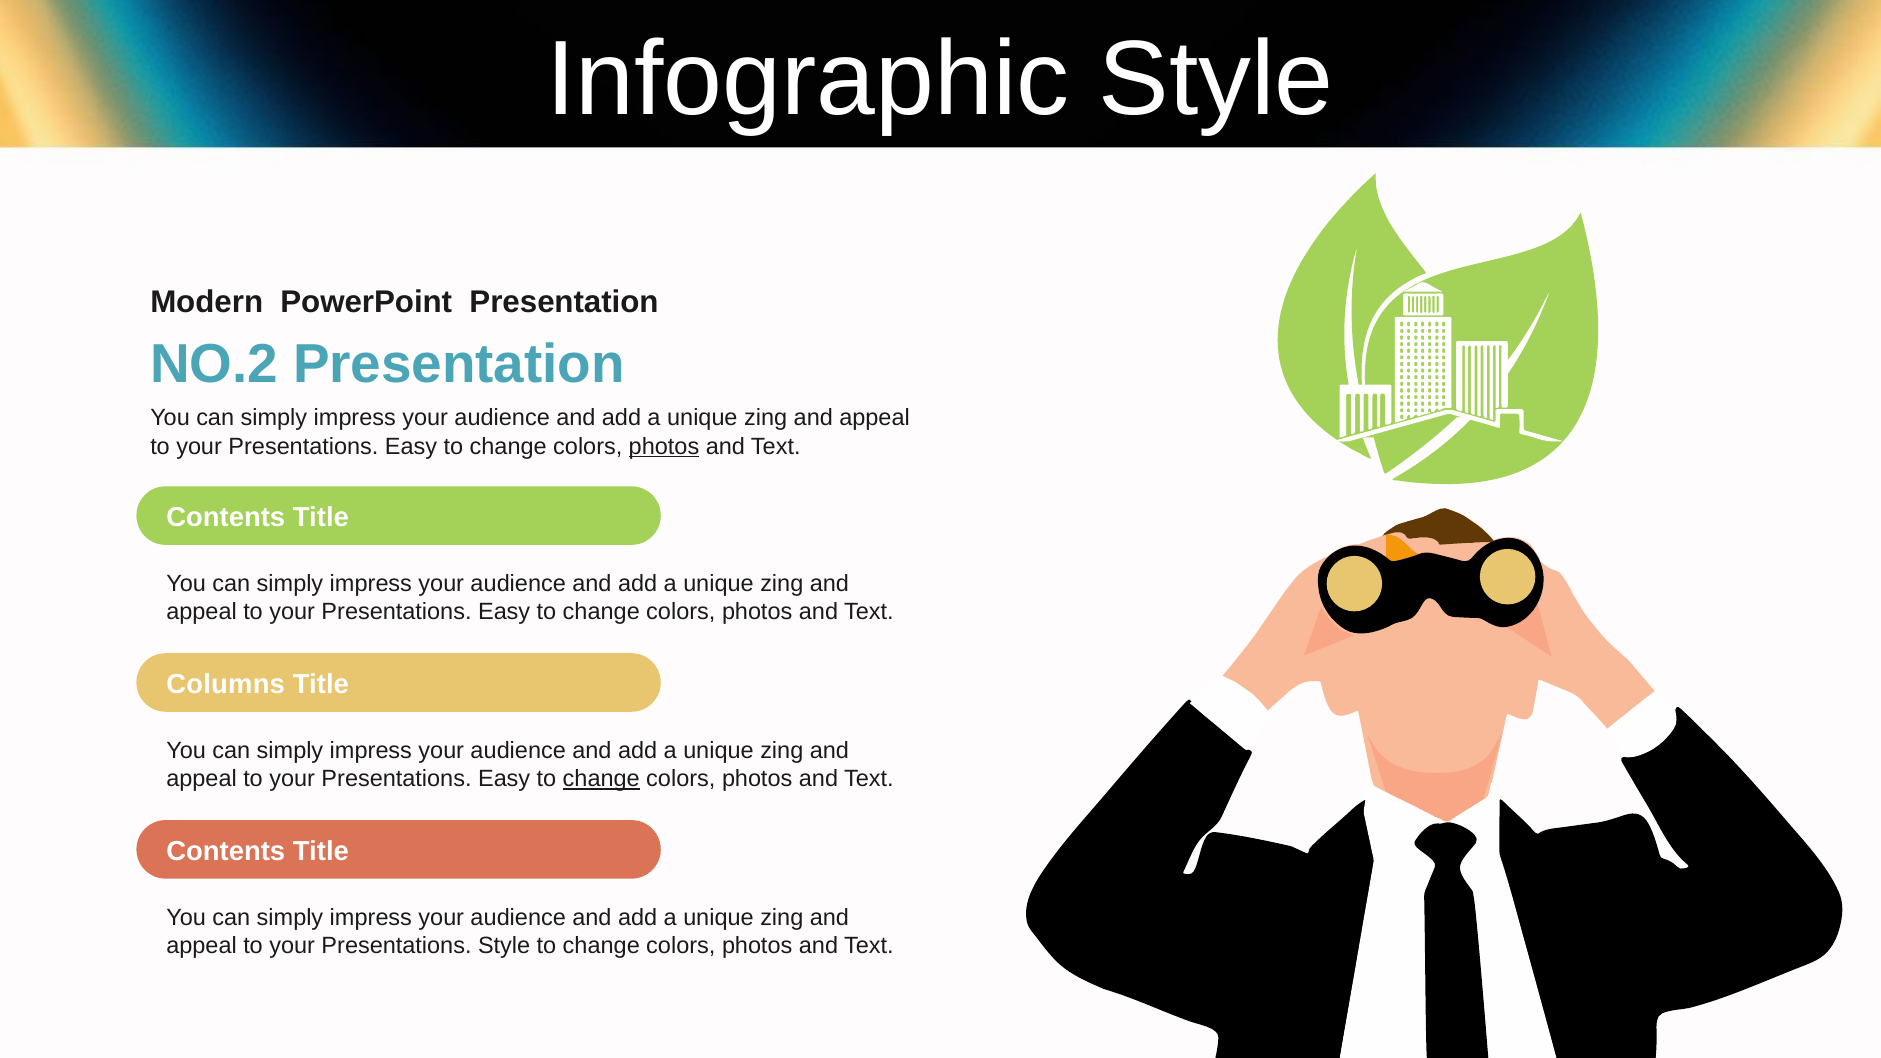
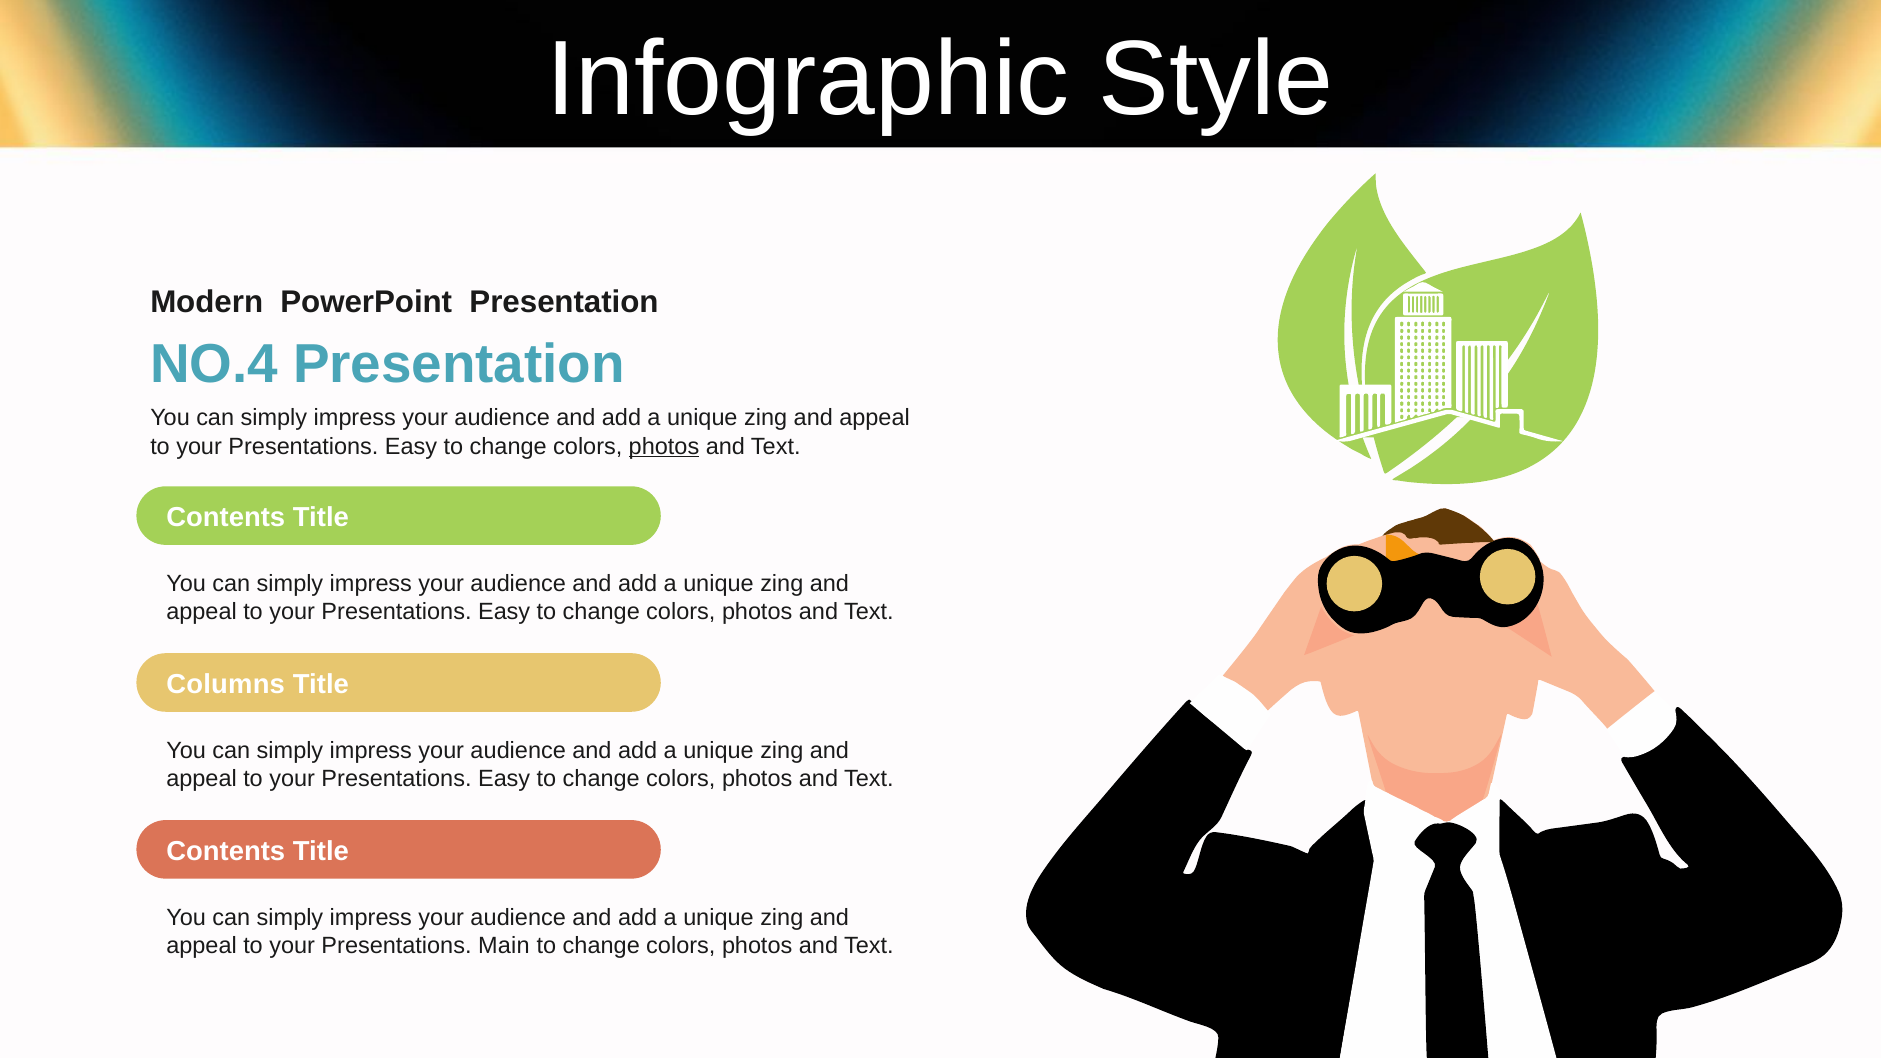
NO.2: NO.2 -> NO.4 (214, 364)
change underline: present -> none (601, 779)
Presentations Style: Style -> Main (504, 946)
